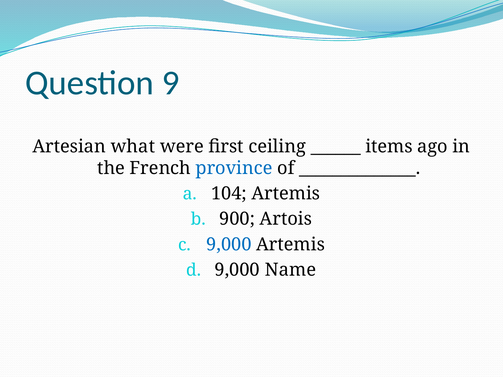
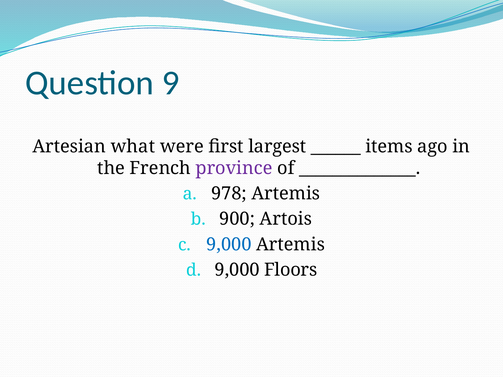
ceiling: ceiling -> largest (277, 147)
province colour: blue -> purple (234, 168)
104: 104 -> 978 (229, 194)
Name: Name -> Floors (291, 270)
